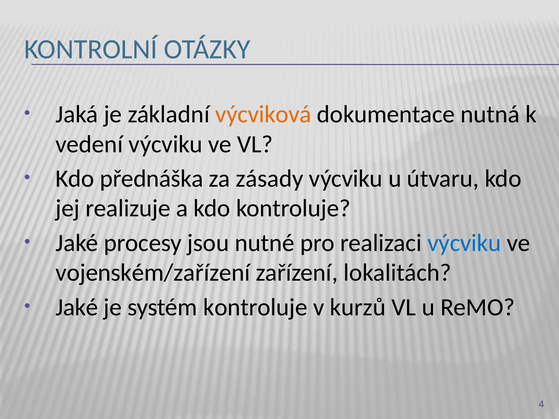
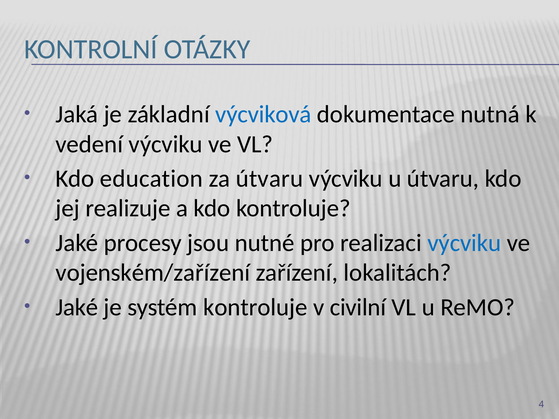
výcviková colour: orange -> blue (263, 114)
přednáška: přednáška -> education (151, 179)
za zásady: zásady -> útvaru (269, 179)
kurzů: kurzů -> civilní (358, 307)
